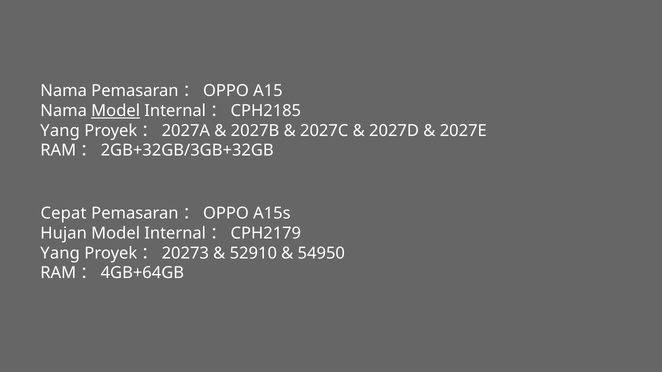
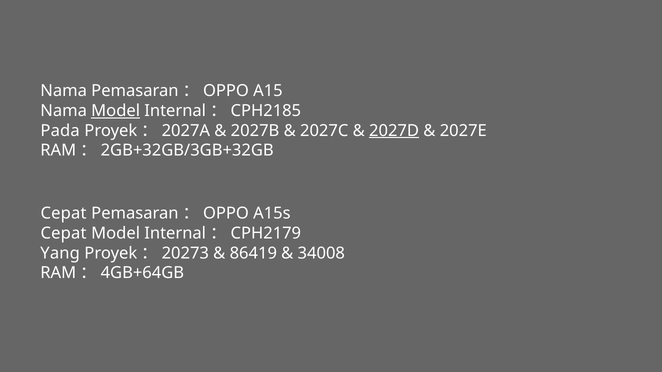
Yang: Yang -> Pada (60, 131)
2027D underline: none -> present (394, 131)
Hujan: Hujan -> Cepat (64, 233)
52910: 52910 -> 86419 (253, 253)
54950: 54950 -> 34008 (321, 253)
